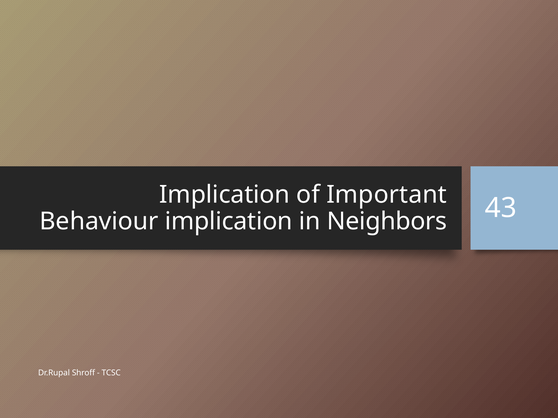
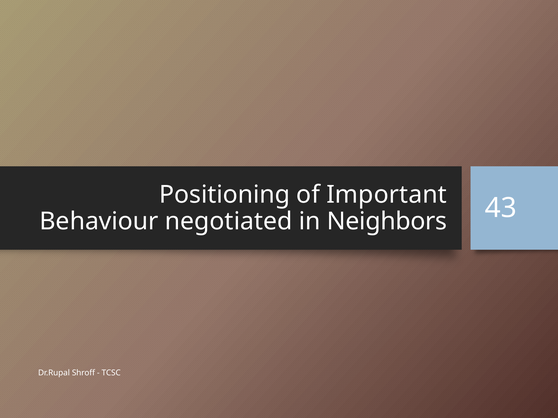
Implication: Implication -> Positioning (225, 195)
Behaviour implication: implication -> negotiated (229, 222)
